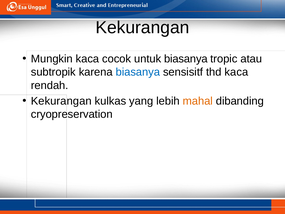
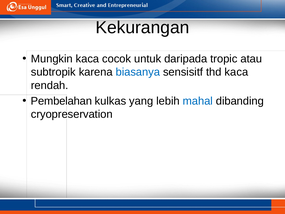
untuk biasanya: biasanya -> daripada (186, 59)
Kekurangan: Kekurangan -> Pembelahan (61, 101)
mahal colour: orange -> blue (198, 101)
